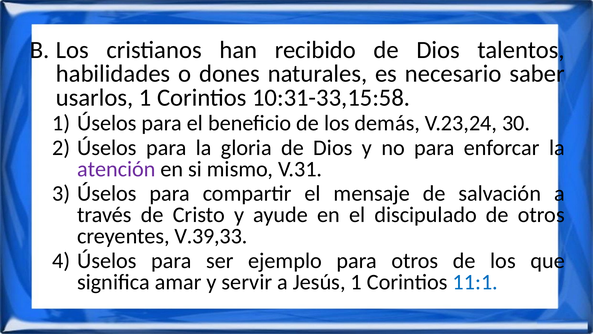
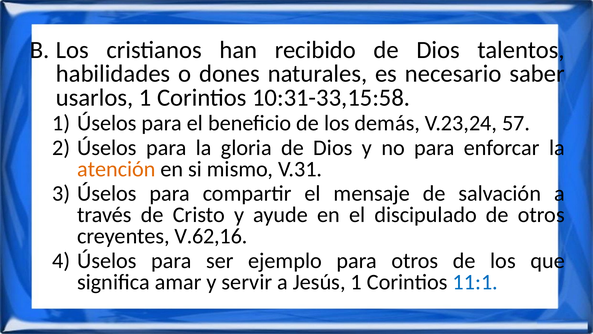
30: 30 -> 57 (516, 123)
atención colour: purple -> orange (116, 169)
V.39,33: V.39,33 -> V.62,16 (211, 236)
